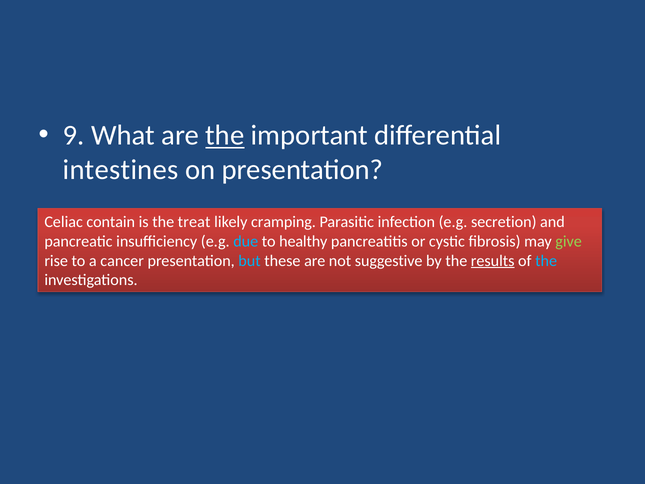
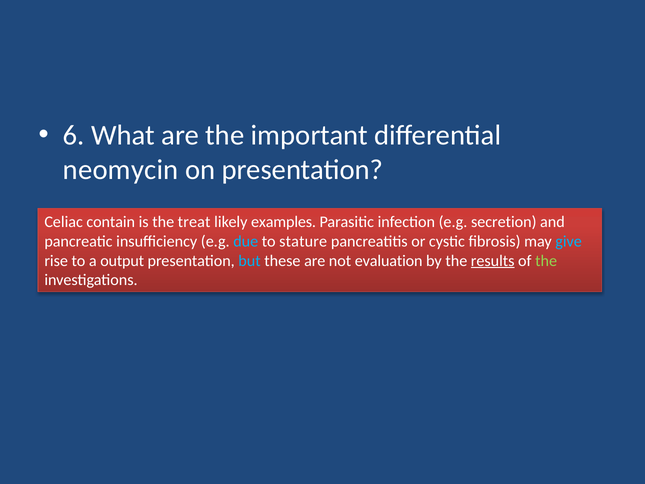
9: 9 -> 6 (74, 135)
the underline: present -> none (225, 135)
intestines: intestines -> neomycin (121, 170)
cramping: cramping -> examples (284, 222)
healthy: healthy -> stature (303, 241)
give colour: light green -> light blue (569, 241)
cancer: cancer -> output (122, 261)
suggestive: suggestive -> evaluation (389, 261)
the colour: light blue -> light green (546, 261)
